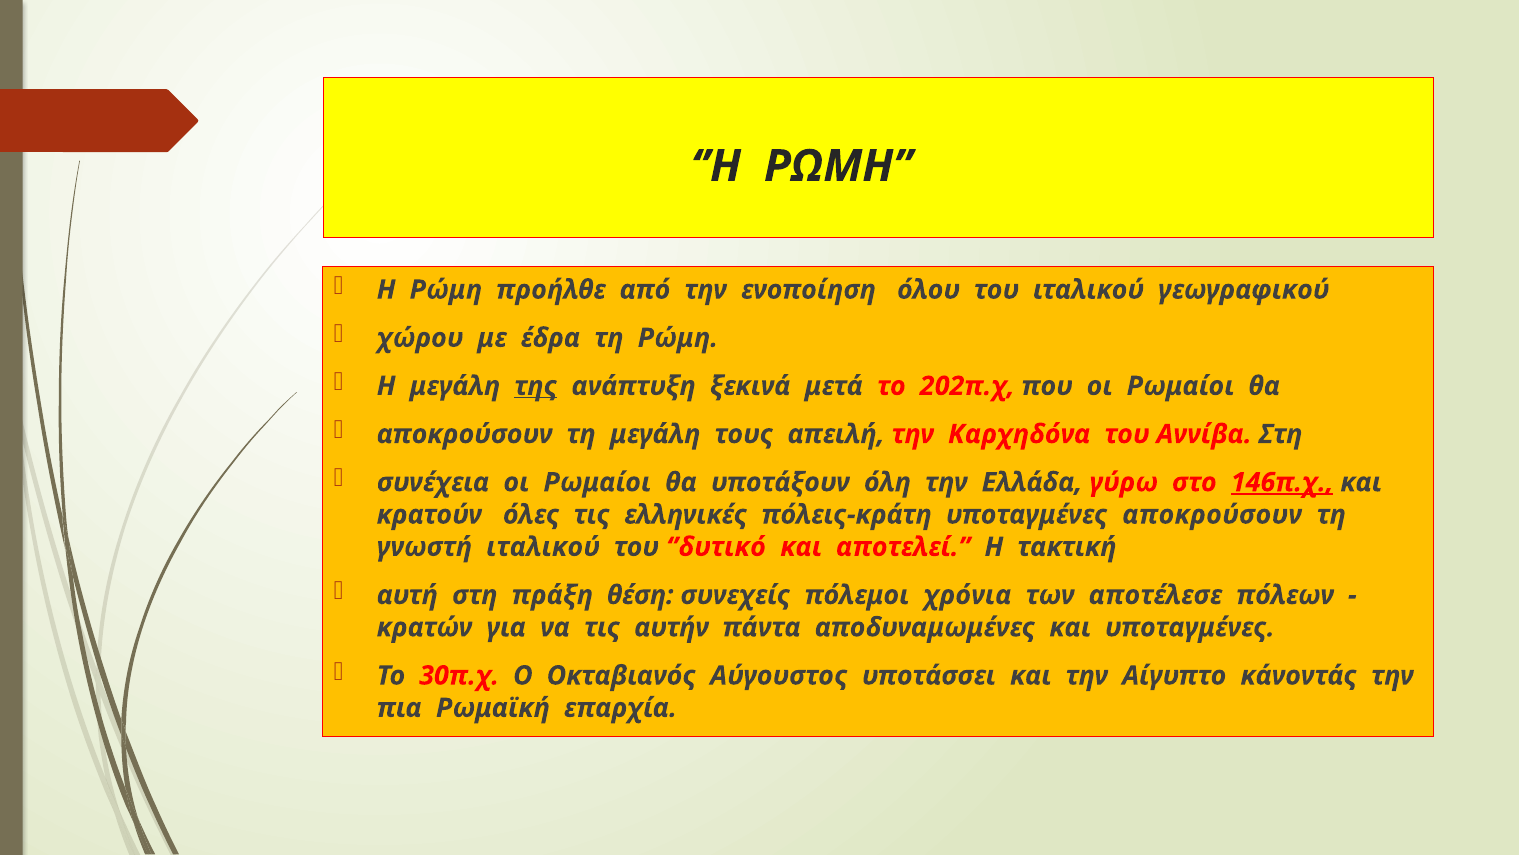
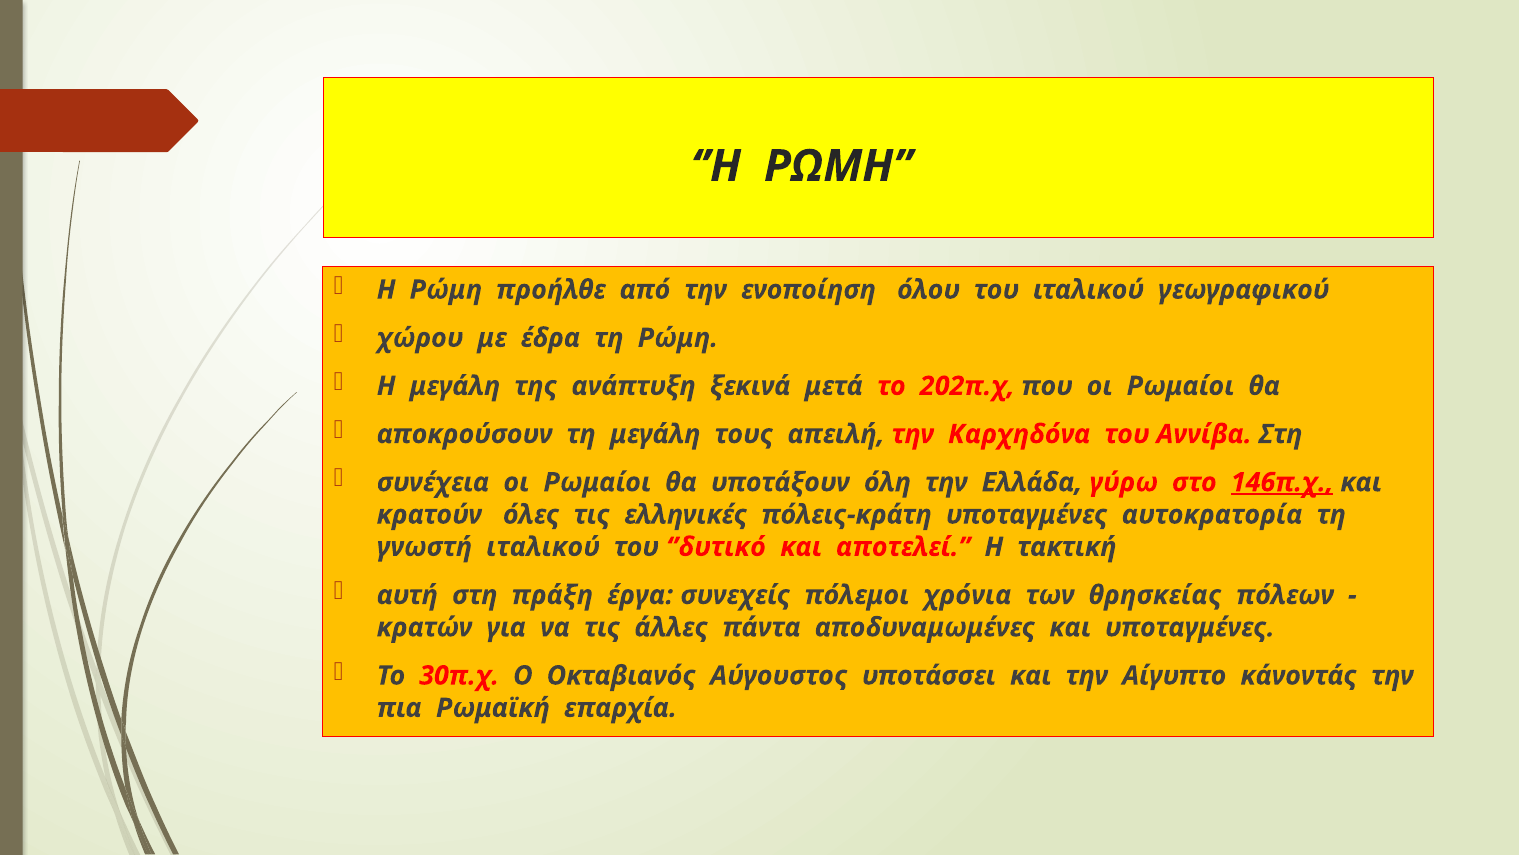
της underline: present -> none (536, 386)
υποταγμένες αποκρούσουν: αποκρούσουν -> αυτοκρατορία (1212, 514)
θέση: θέση -> έργα (640, 595)
αποτέλεσε: αποτέλεσε -> θρησκείας (1155, 595)
αυτήν: αυτήν -> άλλες (671, 627)
